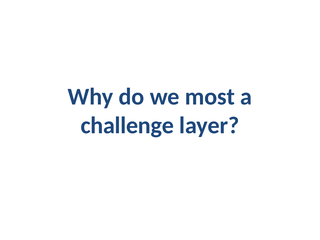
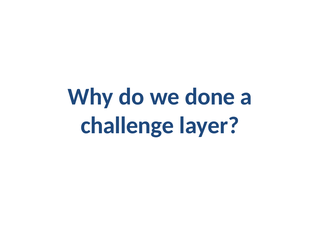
most: most -> done (210, 97)
